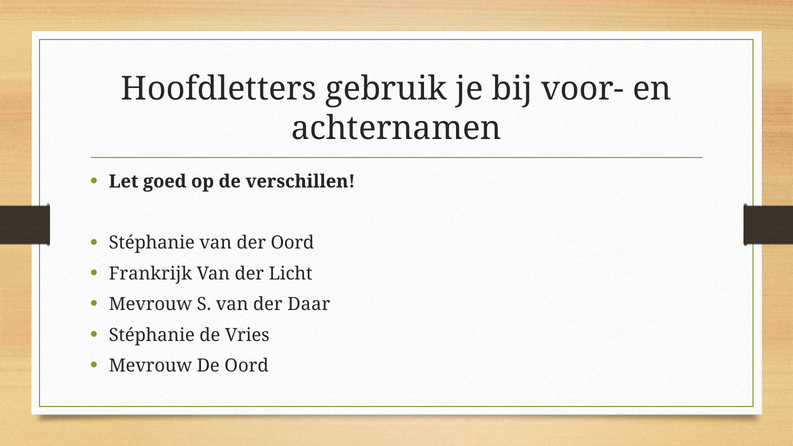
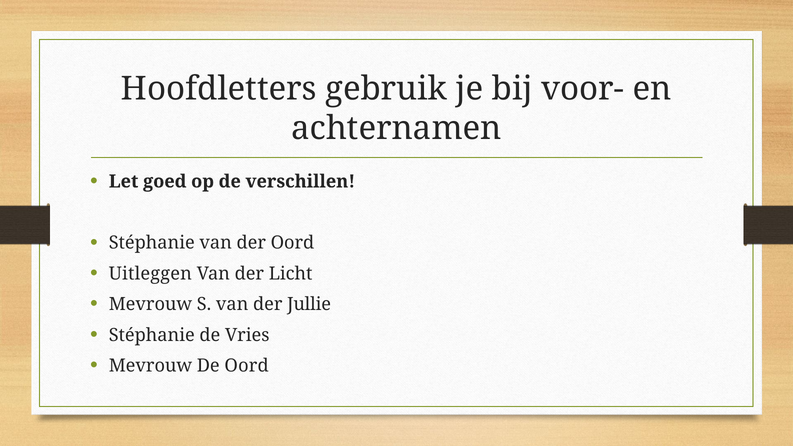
Frankrijk: Frankrijk -> Uitleggen (150, 274)
Daar: Daar -> Jullie (309, 304)
